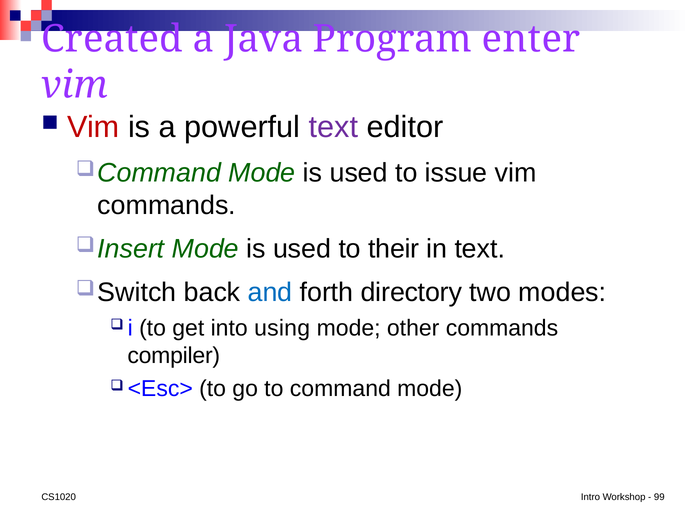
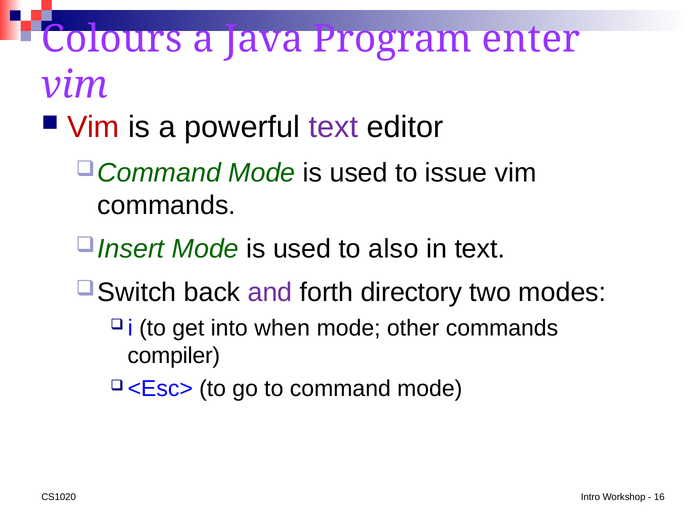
Created: Created -> Colours (112, 39)
their: their -> also (393, 249)
and colour: blue -> purple (270, 293)
using: using -> when (282, 328)
99: 99 -> 16 (659, 497)
